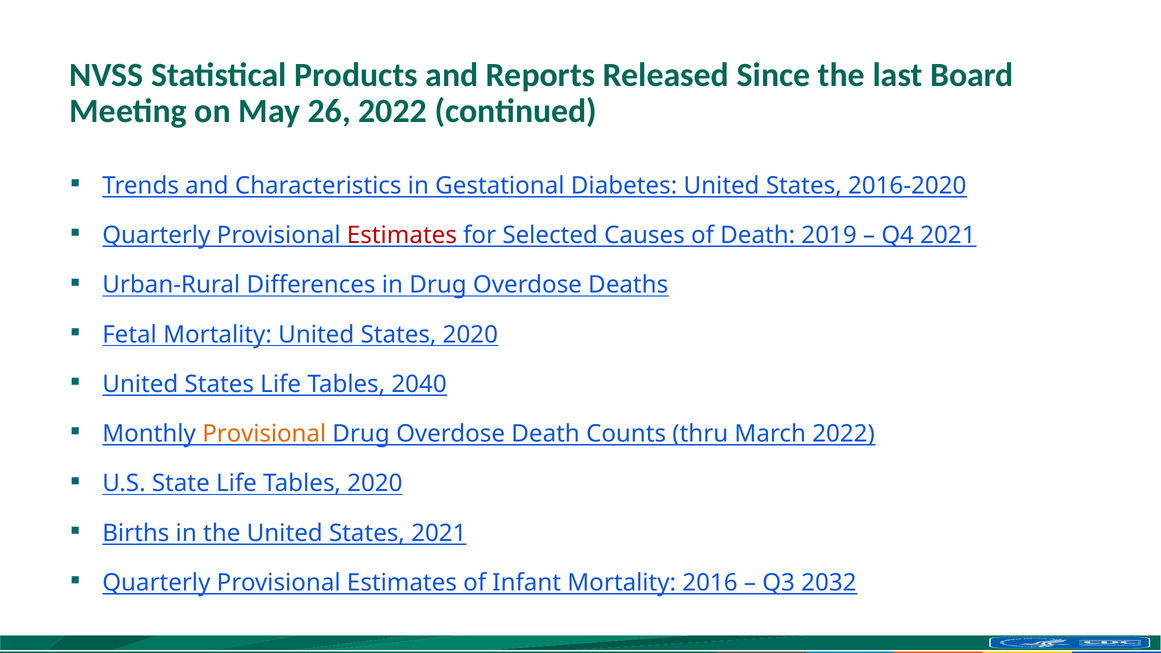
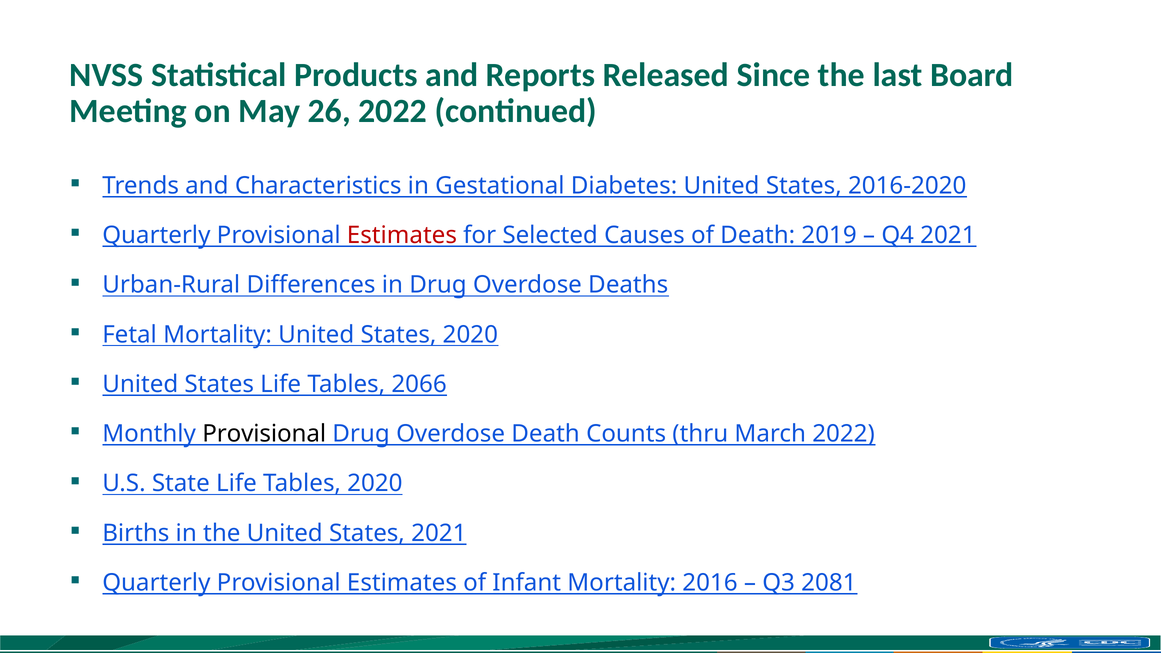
2040: 2040 -> 2066 (419, 384)
Provisional colour: orange -> black (264, 434)
2032: 2032 -> 2081 (829, 583)
